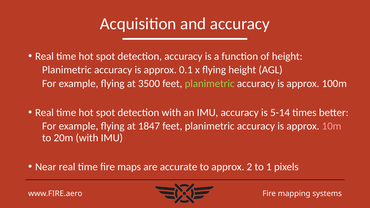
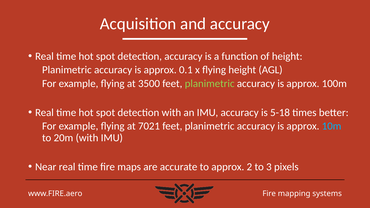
5-14: 5-14 -> 5-18 (280, 113)
1847: 1847 -> 7021 (149, 126)
10m colour: pink -> light blue (332, 126)
1: 1 -> 3 (269, 167)
